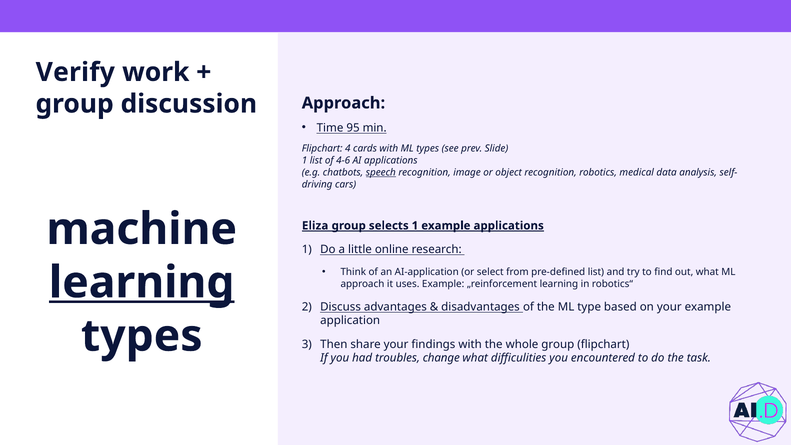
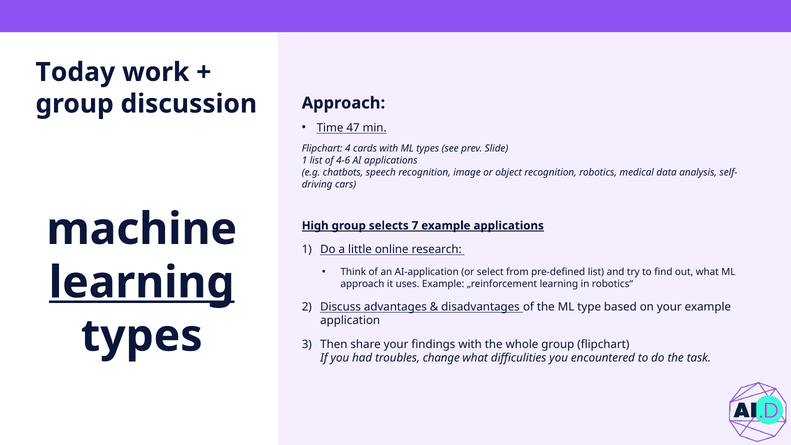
Verify: Verify -> Today (75, 72)
95: 95 -> 47 (353, 128)
speech underline: present -> none (381, 172)
Eliza: Eliza -> High (315, 226)
selects 1: 1 -> 7 (415, 226)
